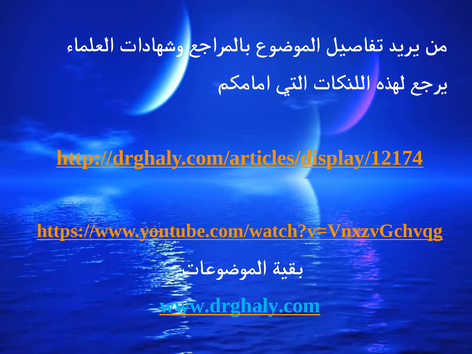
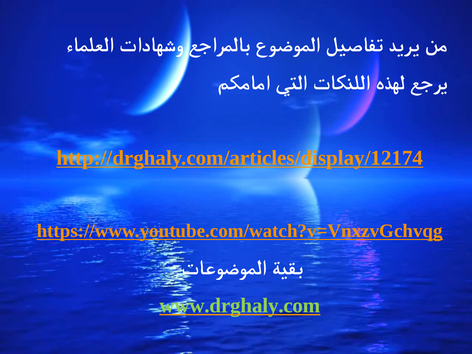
www.drghaly.com colour: light blue -> light green (240, 305)
